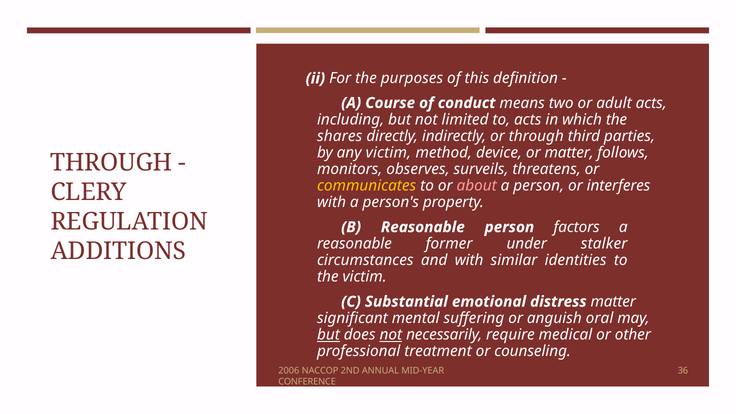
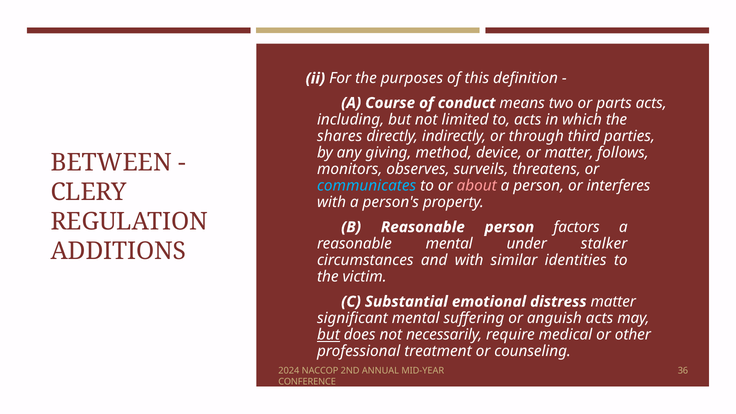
adult: adult -> parts (614, 103)
any victim: victim -> giving (388, 153)
THROUGH: THROUGH -> BETWEEN (111, 163)
communicates colour: yellow -> light blue (367, 186)
reasonable former: former -> mental (449, 244)
anguish oral: oral -> acts (600, 318)
not underline: present -> none (391, 335)
2006: 2006 -> 2024 (289, 371)
